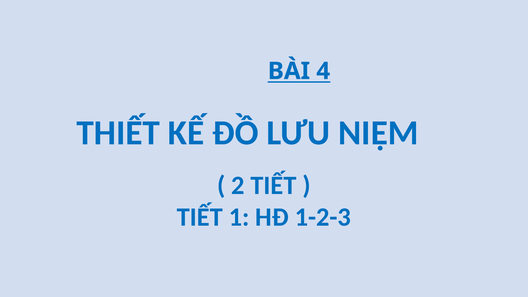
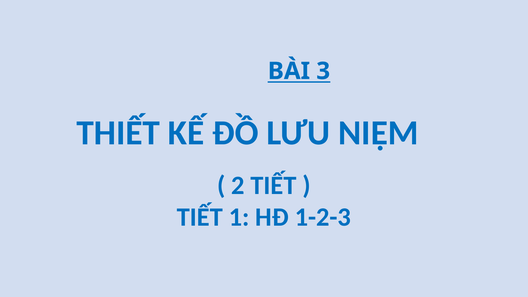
4: 4 -> 3 (323, 71)
